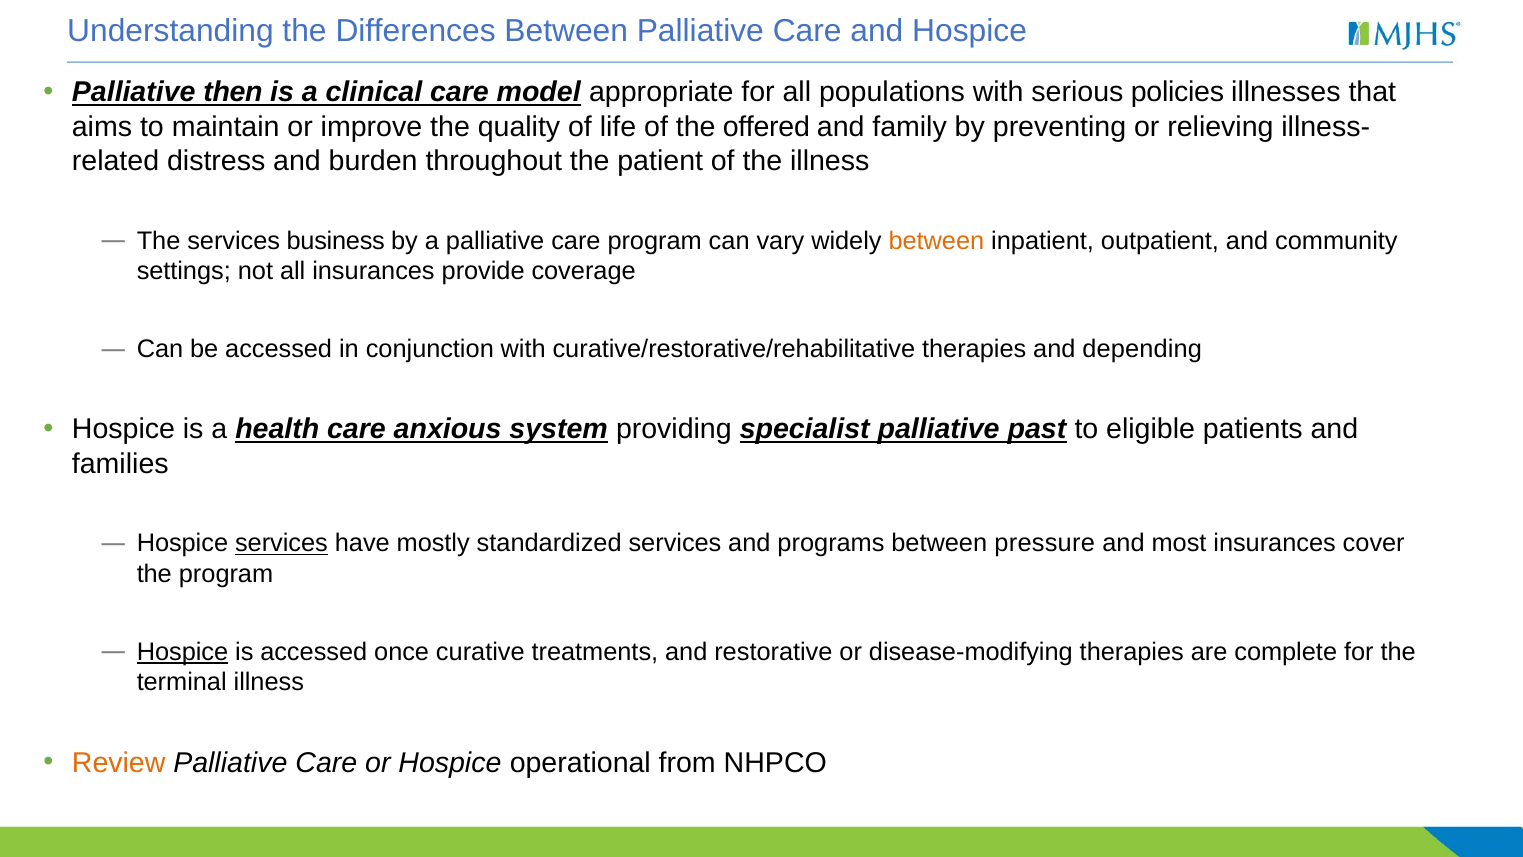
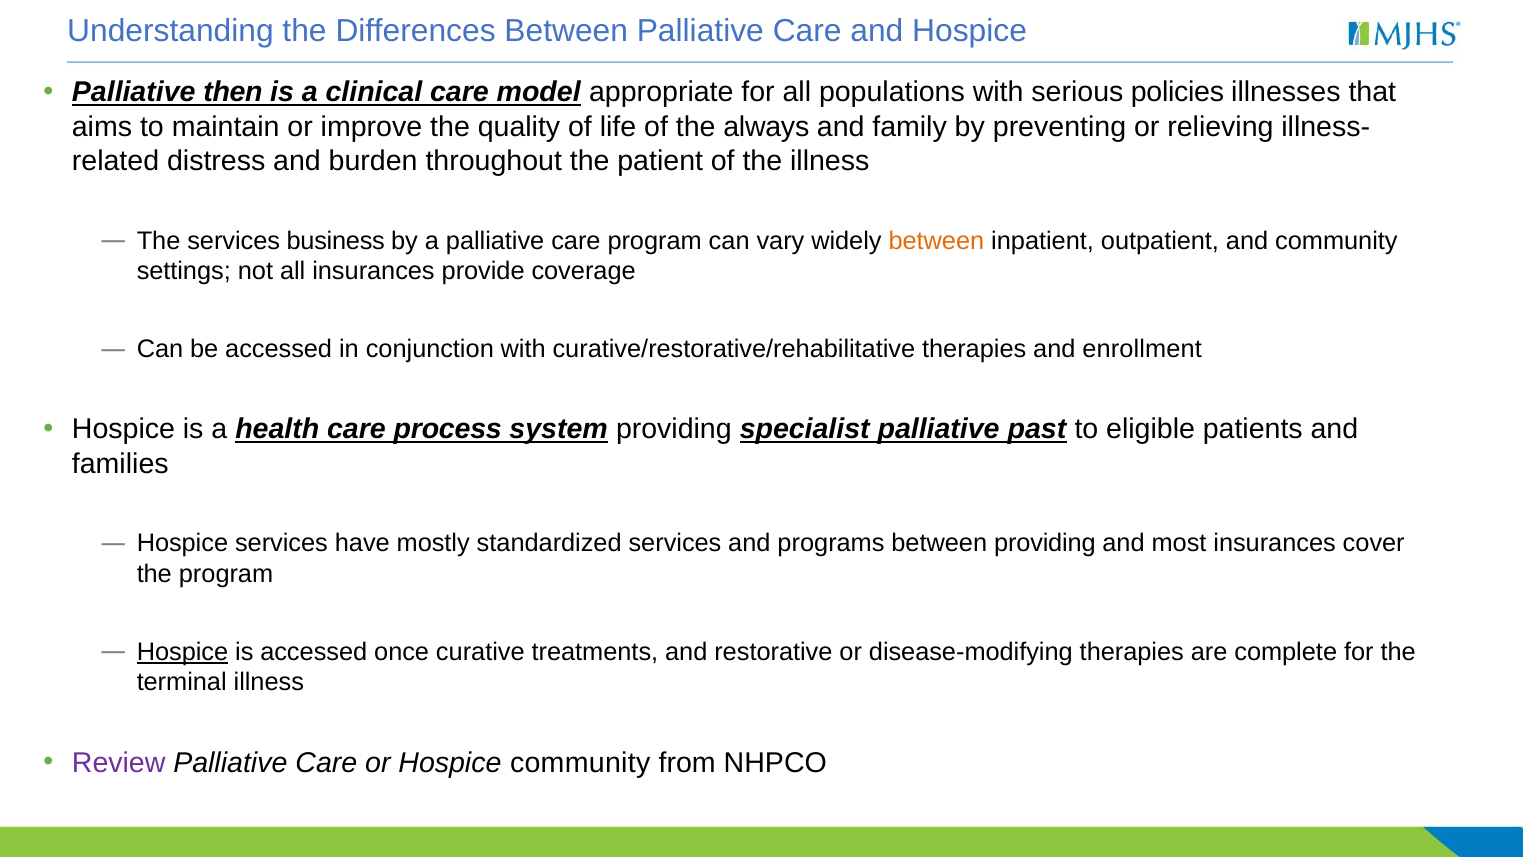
offered: offered -> always (766, 127)
depending: depending -> enrollment (1142, 349)
anxious: anxious -> process (448, 429)
services underline: present -> none (281, 543)
between pressure: pressure -> providing (1045, 543)
Review colour: orange -> purple (119, 762)
Hospice operational: operational -> community (580, 762)
